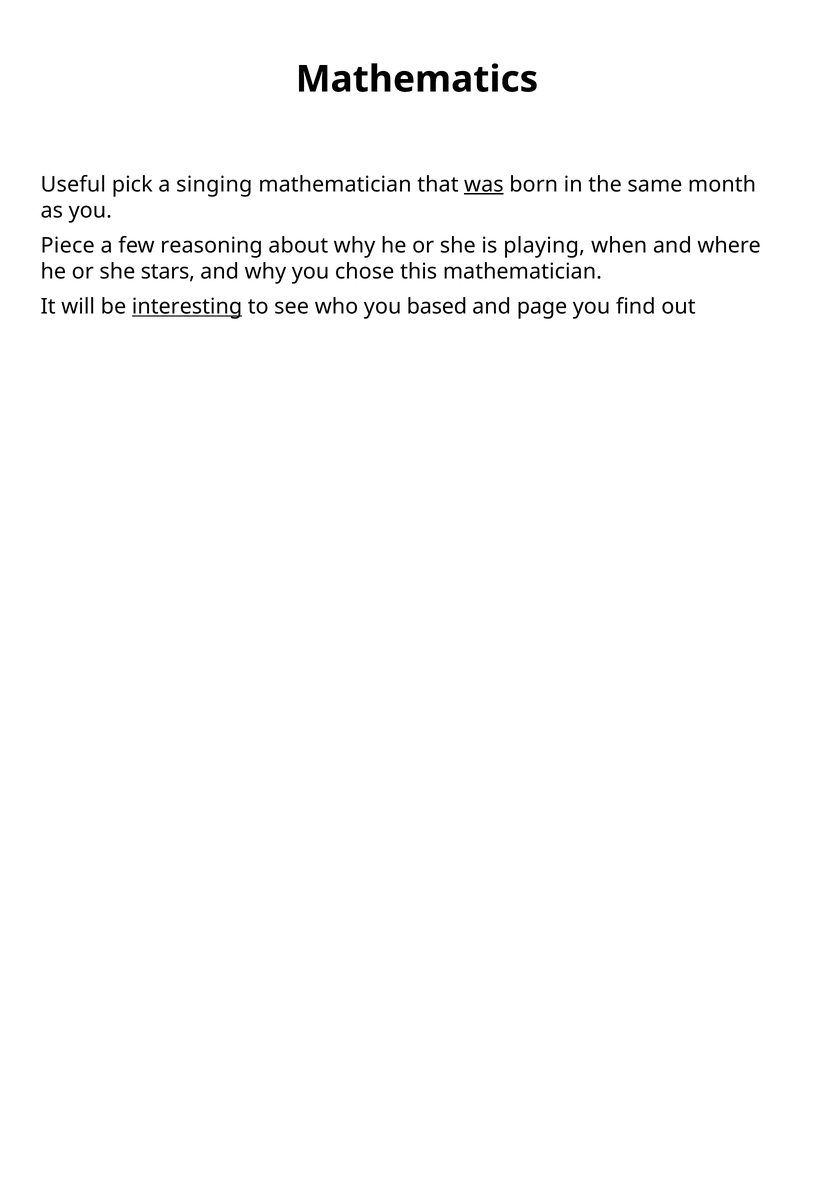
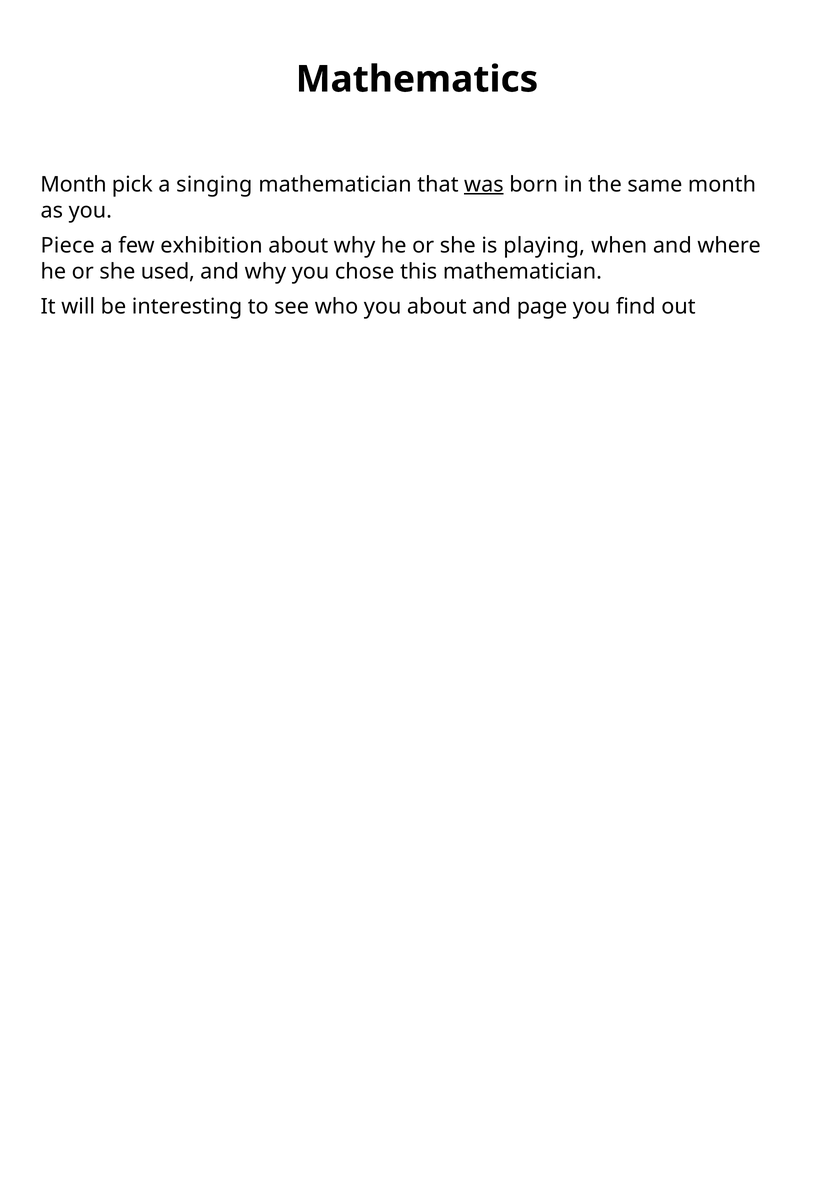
Useful: Useful -> Month (73, 185)
reasoning: reasoning -> exhibition (212, 246)
stars: stars -> used (168, 272)
interesting underline: present -> none (187, 307)
you based: based -> about (437, 307)
